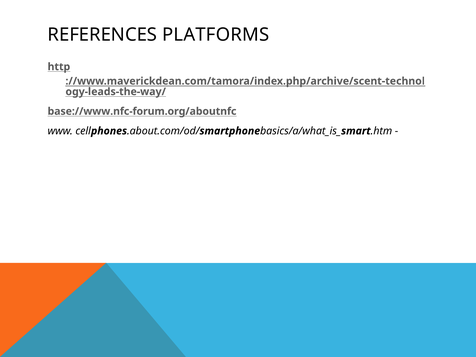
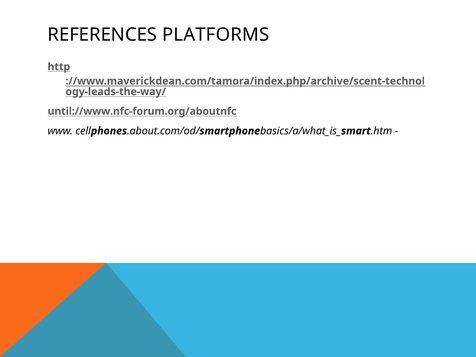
base://www.nfc-forum.org/aboutnfc: base://www.nfc-forum.org/aboutnfc -> until://www.nfc-forum.org/aboutnfc (142, 111)
